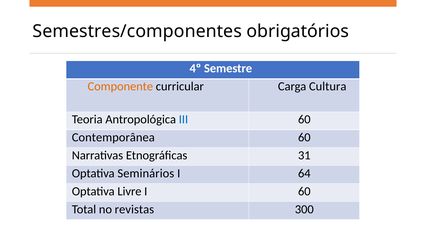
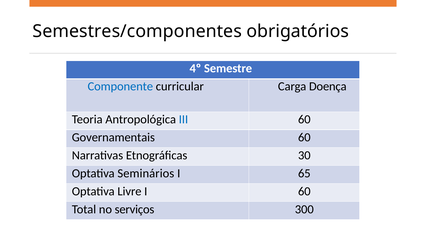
Componente colour: orange -> blue (120, 86)
Cultura: Cultura -> Doença (328, 86)
Contemporânea: Contemporânea -> Governamentais (113, 137)
31: 31 -> 30 (304, 155)
64: 64 -> 65 (304, 173)
revistas: revistas -> serviços (135, 209)
